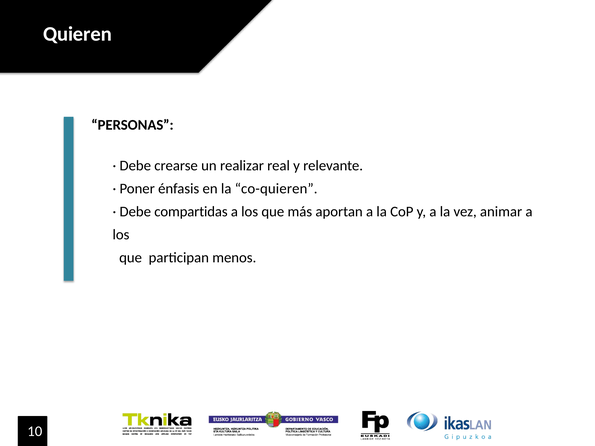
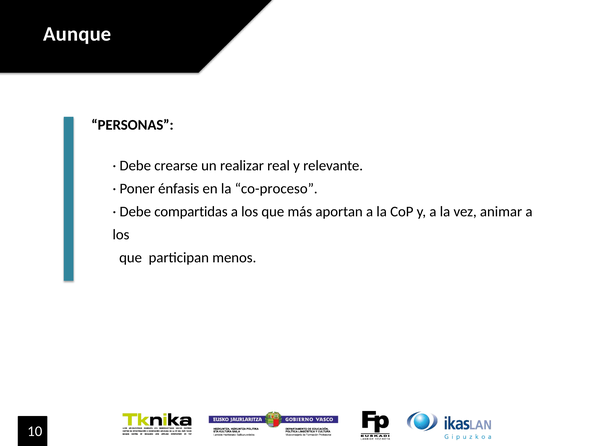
Quieren: Quieren -> Aunque (77, 34)
co-quieren: co-quieren -> co-proceso (276, 189)
